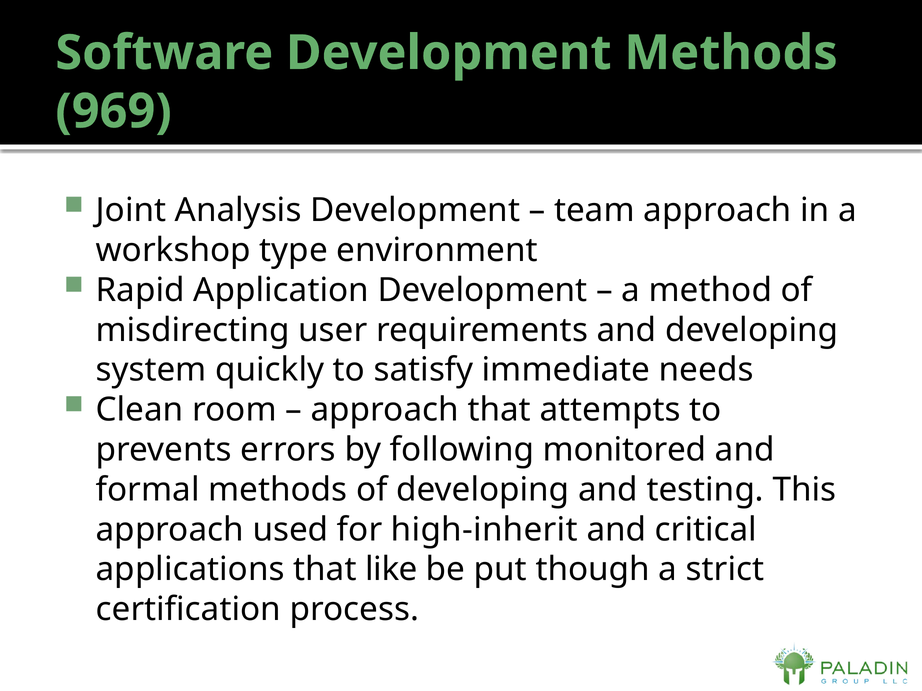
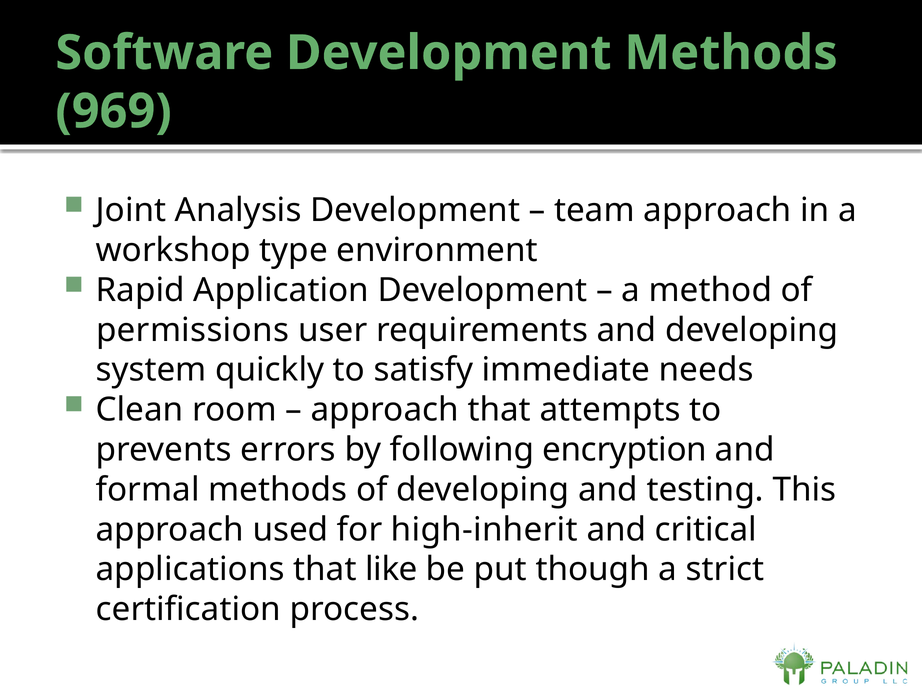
misdirecting: misdirecting -> permissions (193, 330)
monitored: monitored -> encryption (625, 450)
